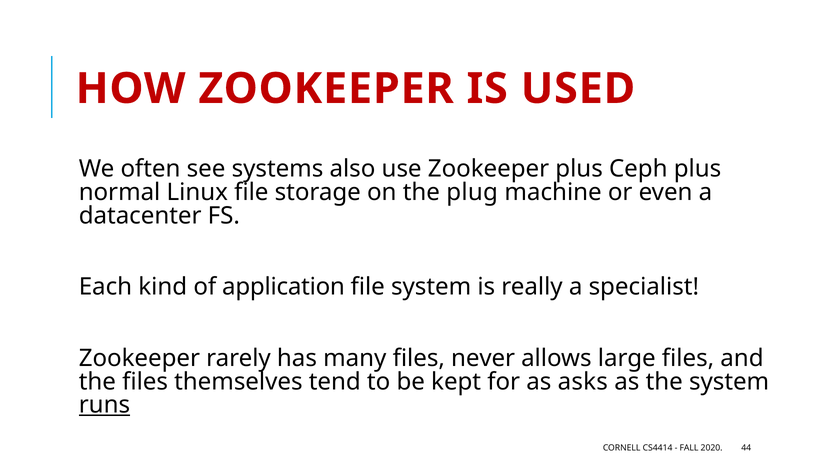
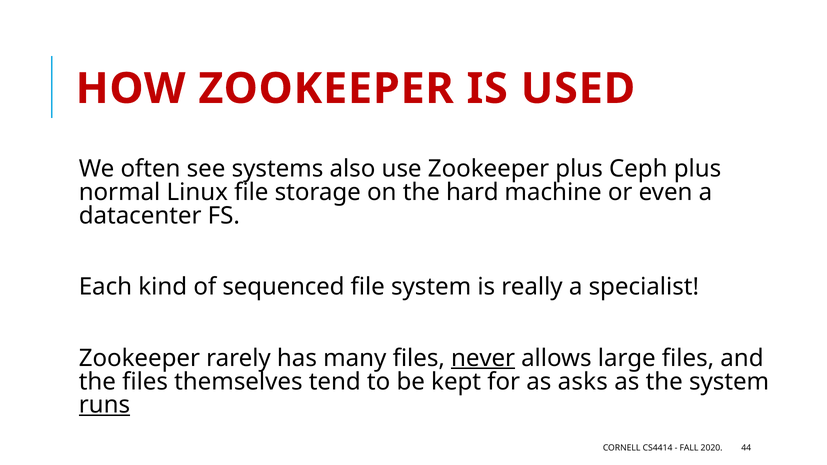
plug: plug -> hard (472, 192)
application: application -> sequenced (283, 287)
never underline: none -> present (483, 358)
